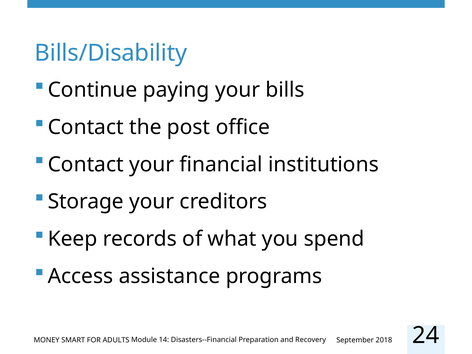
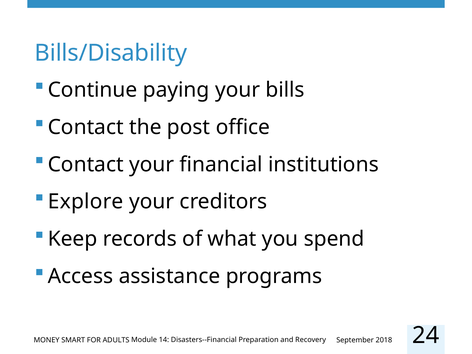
Storage: Storage -> Explore (86, 202)
